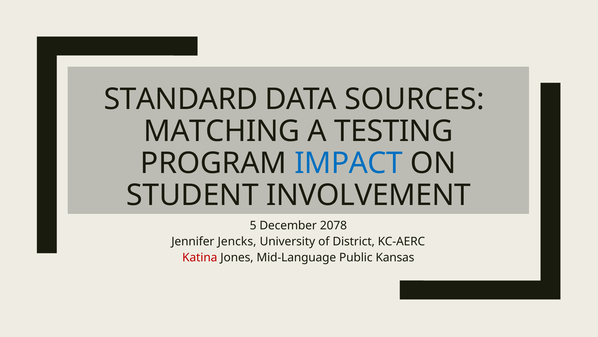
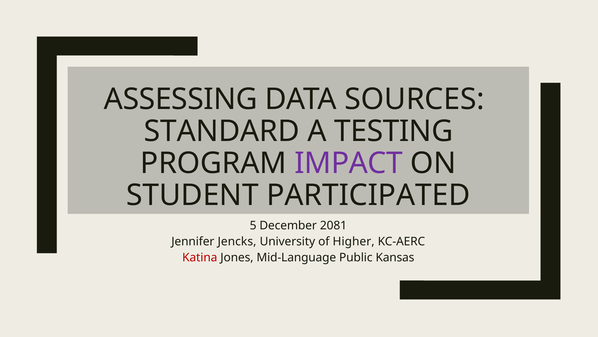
STANDARD: STANDARD -> ASSESSING (181, 99)
MATCHING: MATCHING -> STANDARD (222, 131)
IMPACT colour: blue -> purple (349, 163)
INVOLVEMENT: INVOLVEMENT -> PARTICIPATED (368, 195)
2078: 2078 -> 2081 (333, 225)
District: District -> Higher (354, 241)
